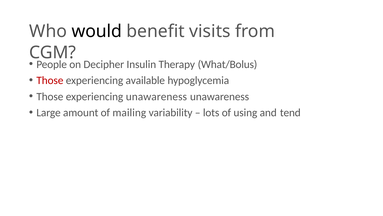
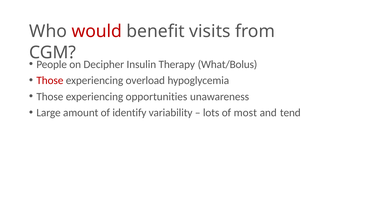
would colour: black -> red (97, 31)
available: available -> overload (145, 80)
experiencing unawareness: unawareness -> opportunities (156, 96)
mailing: mailing -> identify (129, 112)
using: using -> most (245, 112)
